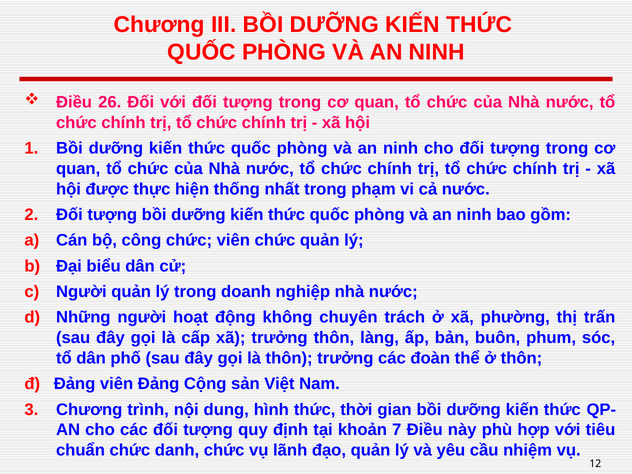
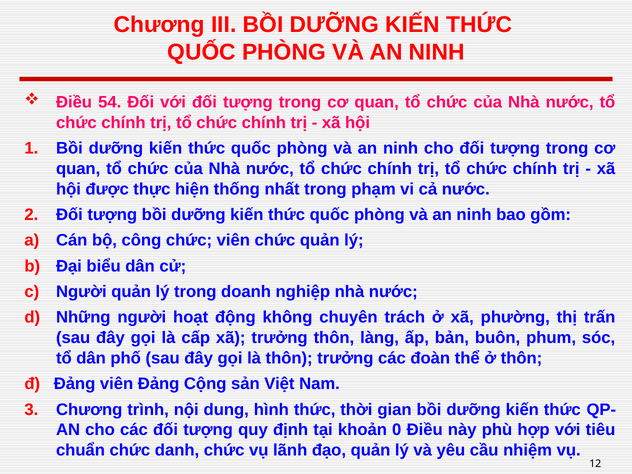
26: 26 -> 54 (110, 102)
7: 7 -> 0 (397, 430)
